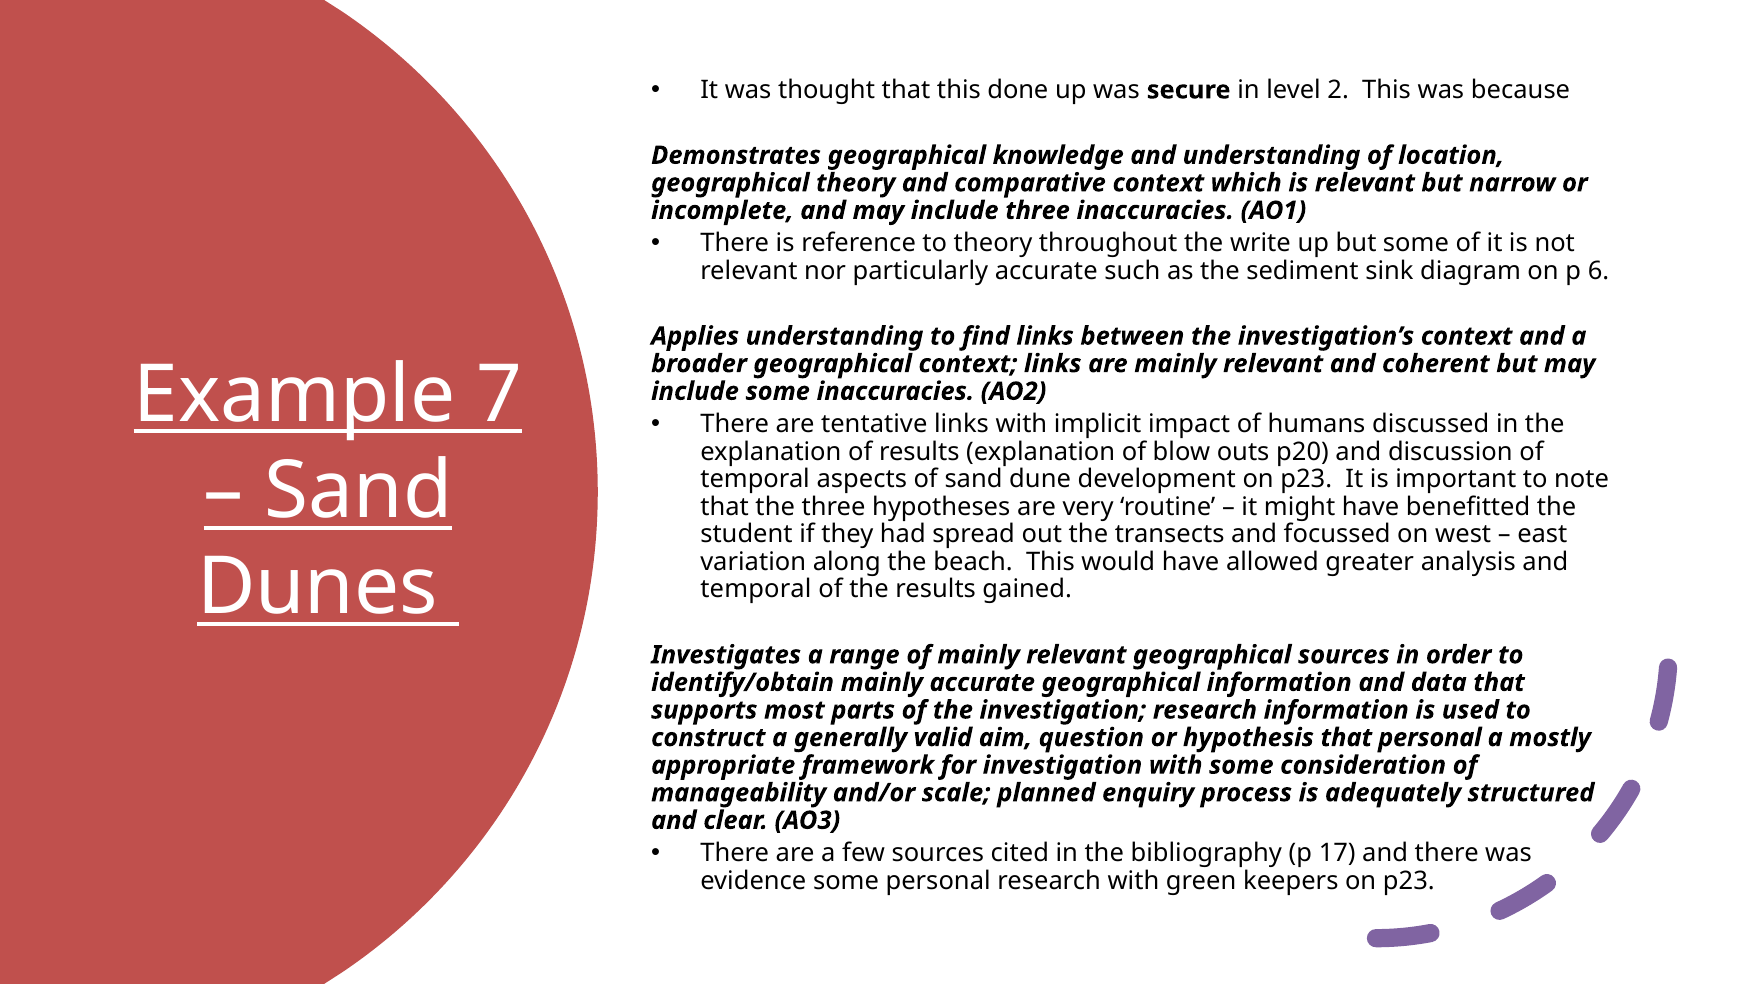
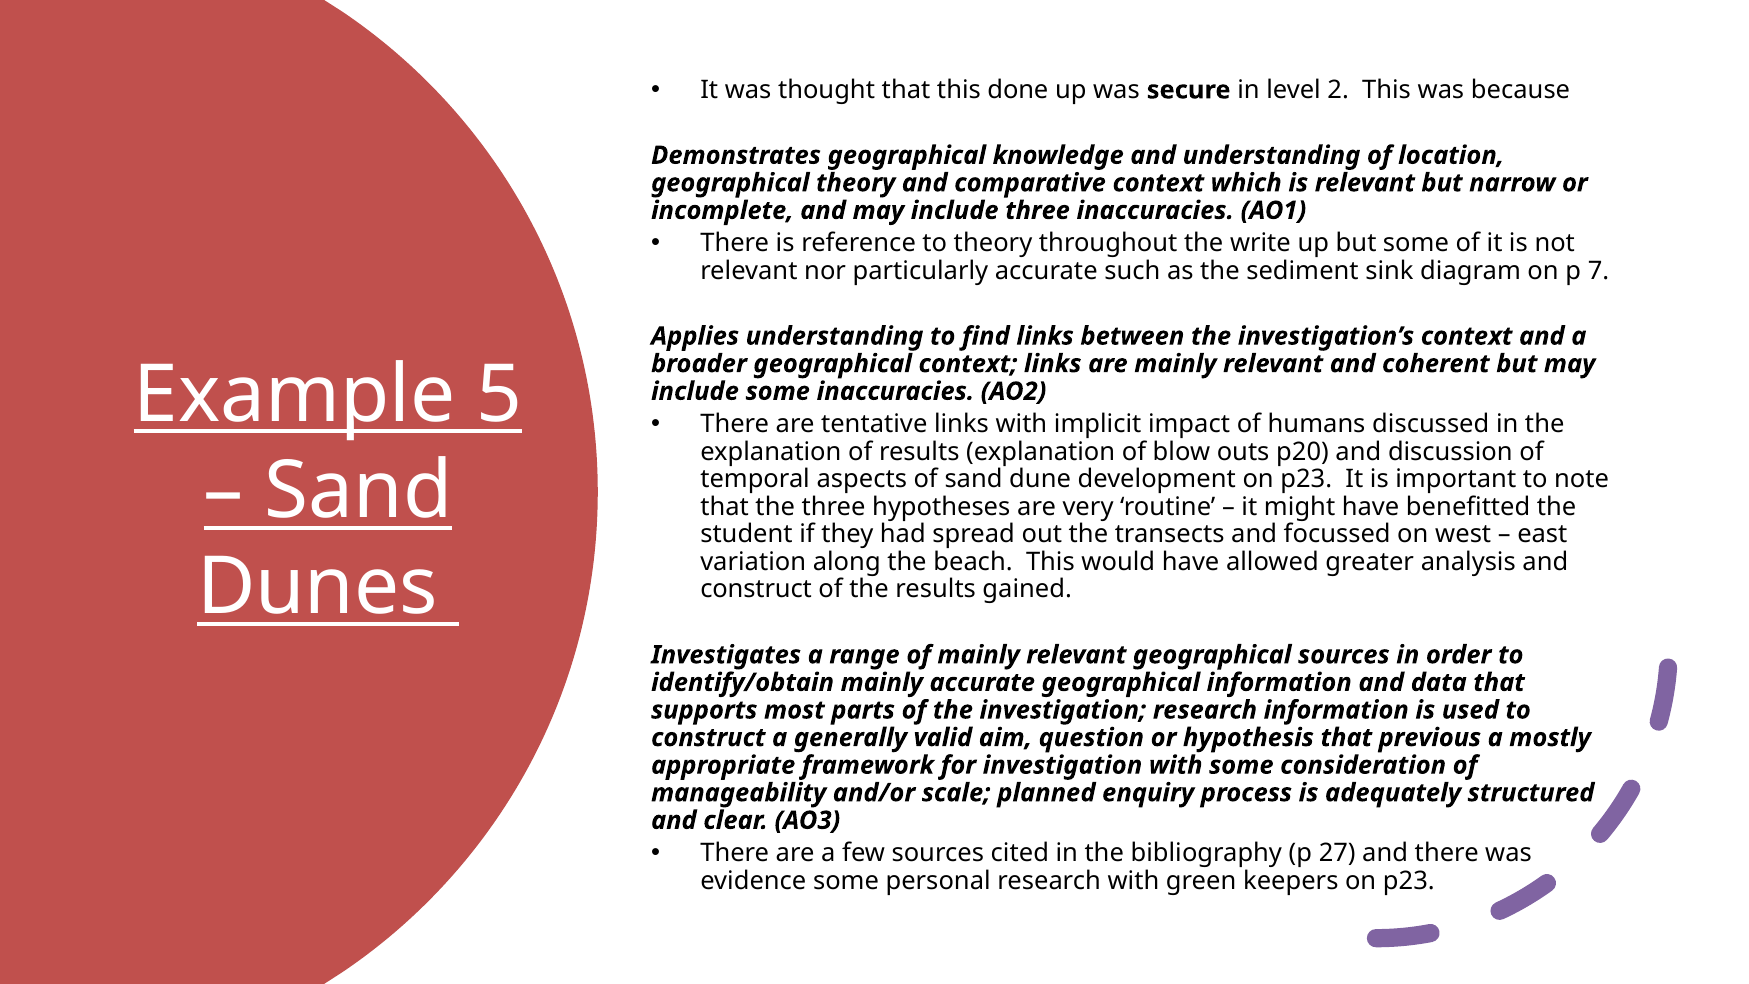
6: 6 -> 7 (1598, 271)
7: 7 -> 5 (499, 395)
temporal: temporal -> construct (756, 589)
that personal: personal -> previous (1430, 738)
17: 17 -> 27 (1337, 853)
